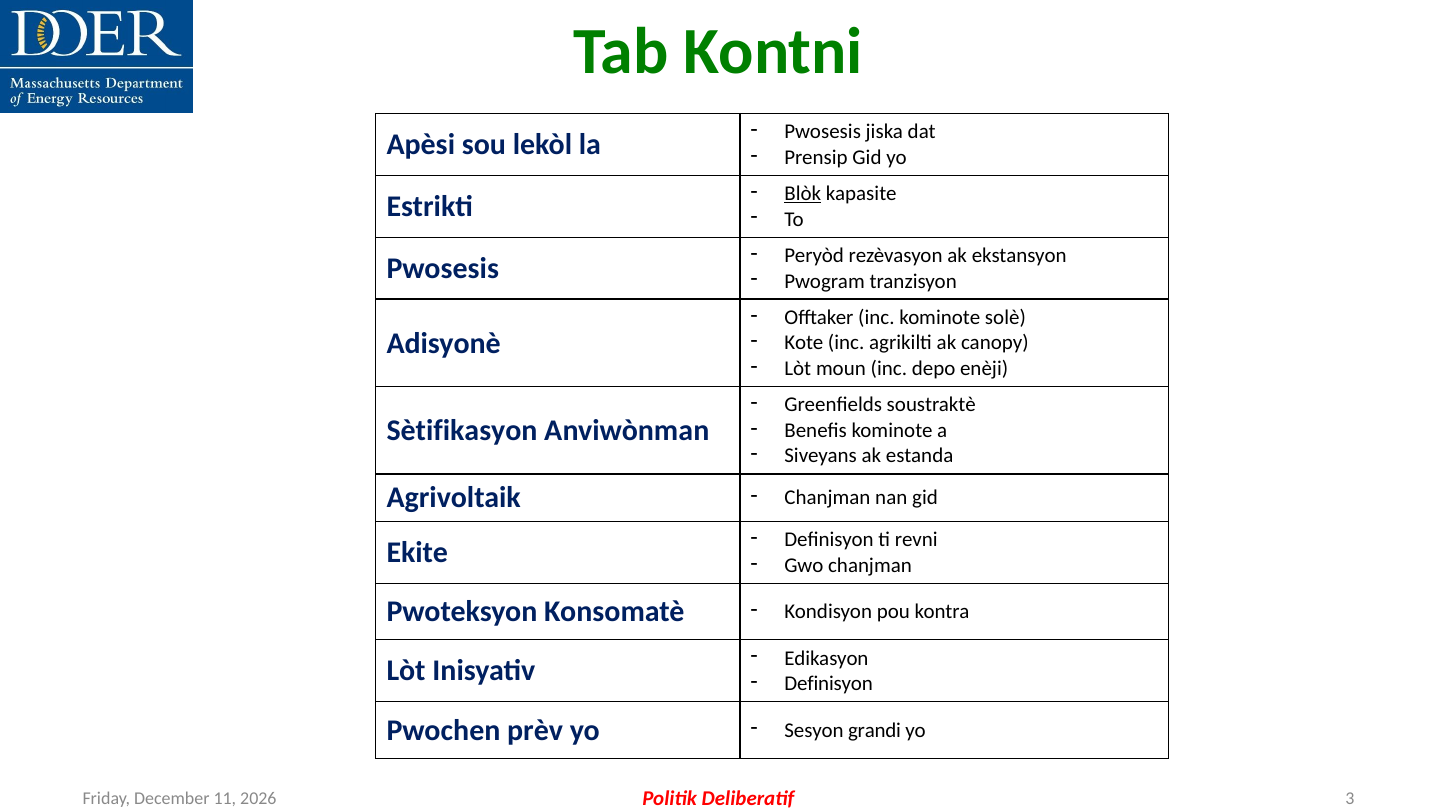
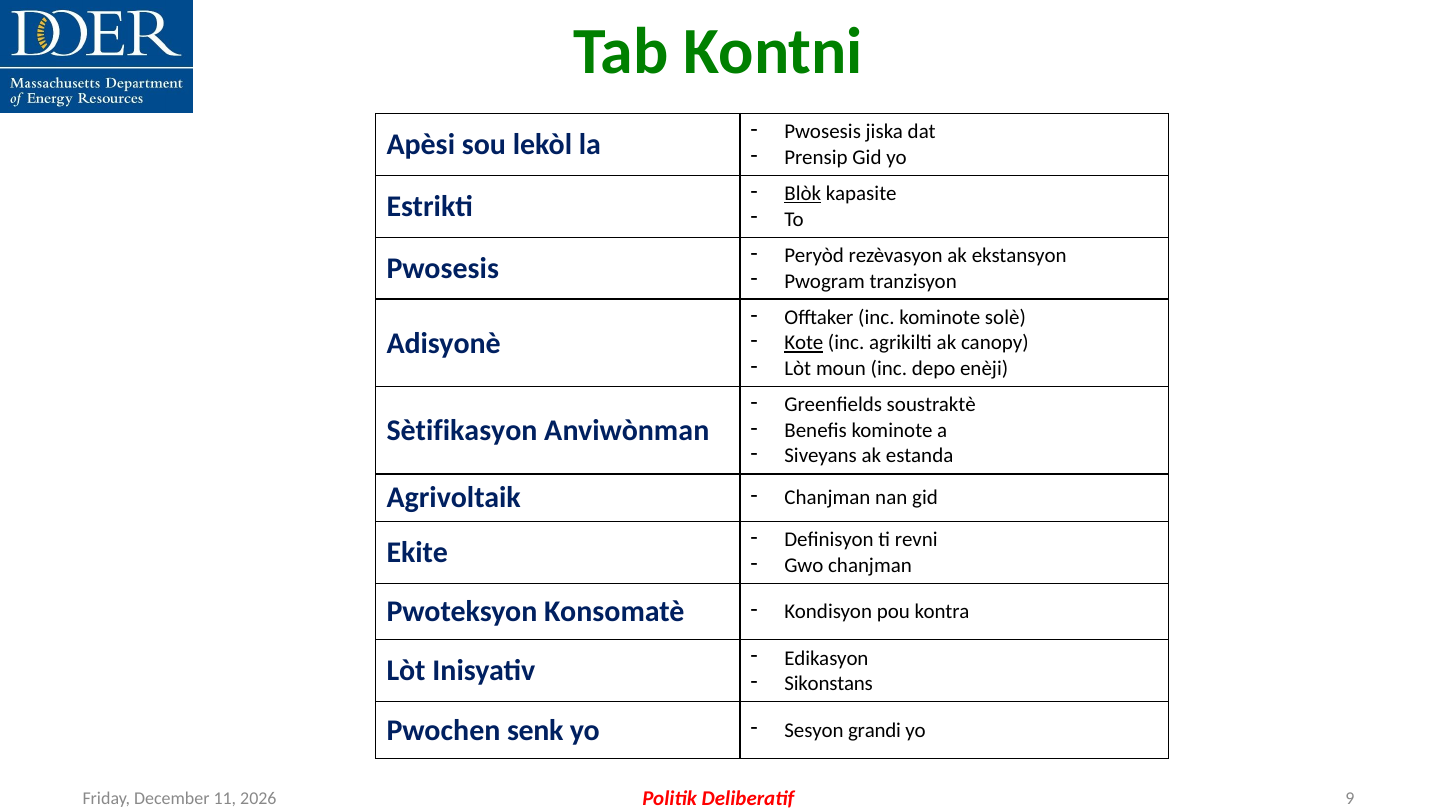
Kote underline: none -> present (804, 343)
Definisyon: Definisyon -> Sikonstans (829, 683)
prèv: prèv -> senk (535, 730)
3: 3 -> 9 (1350, 798)
